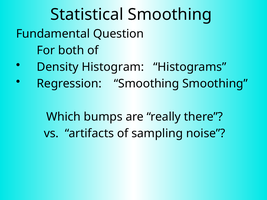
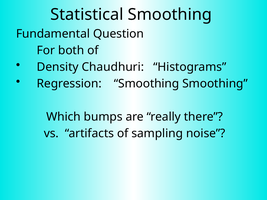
Histogram: Histogram -> Chaudhuri (113, 67)
